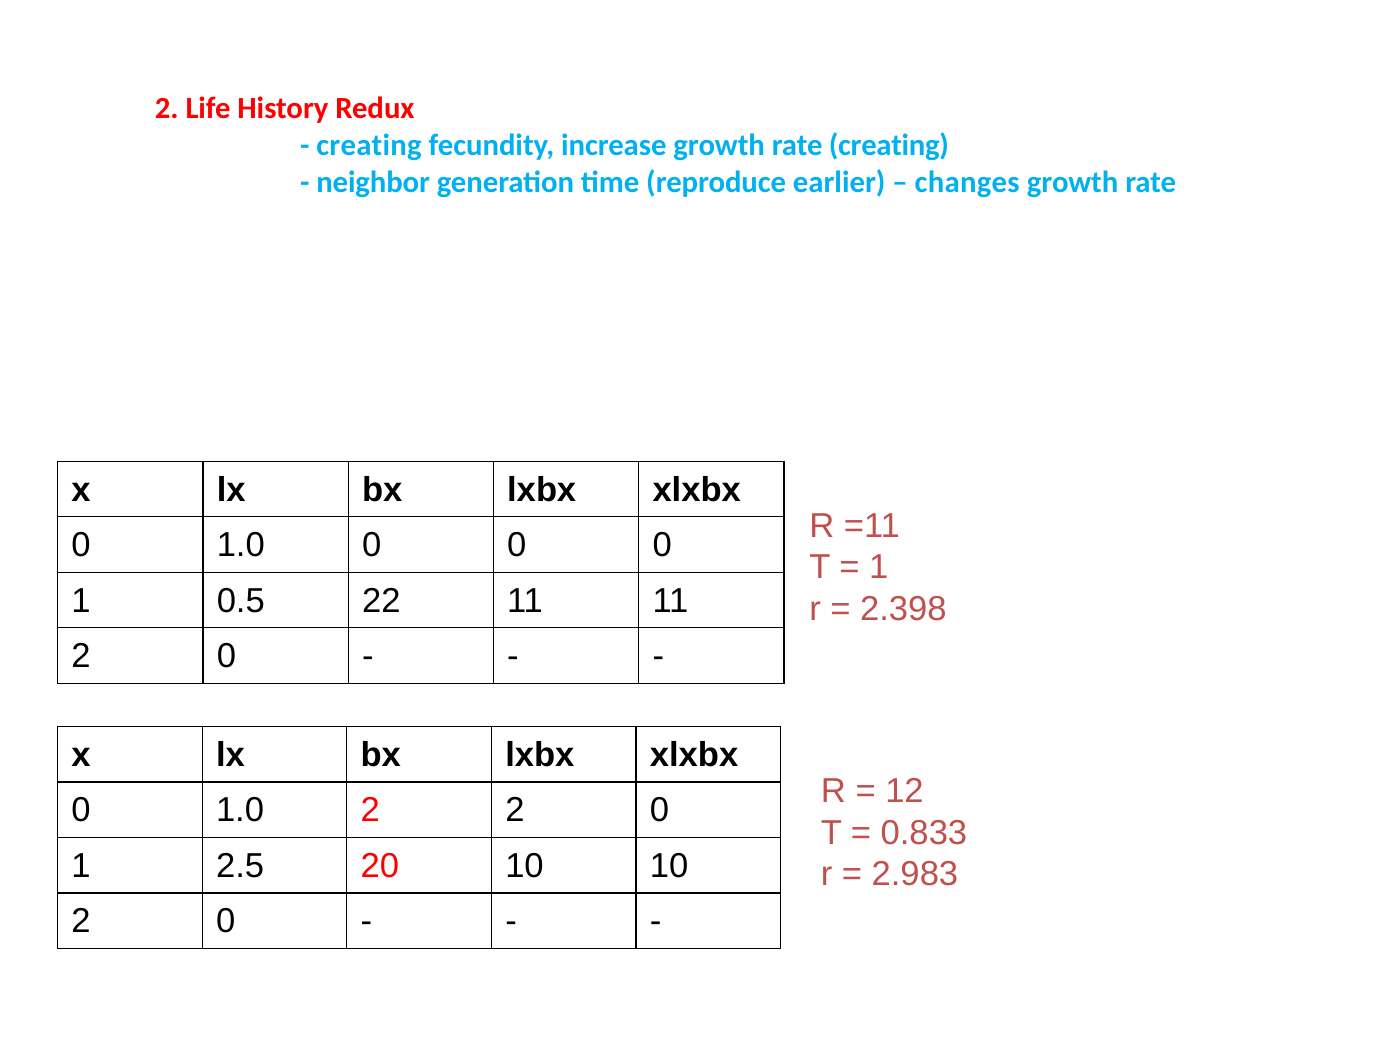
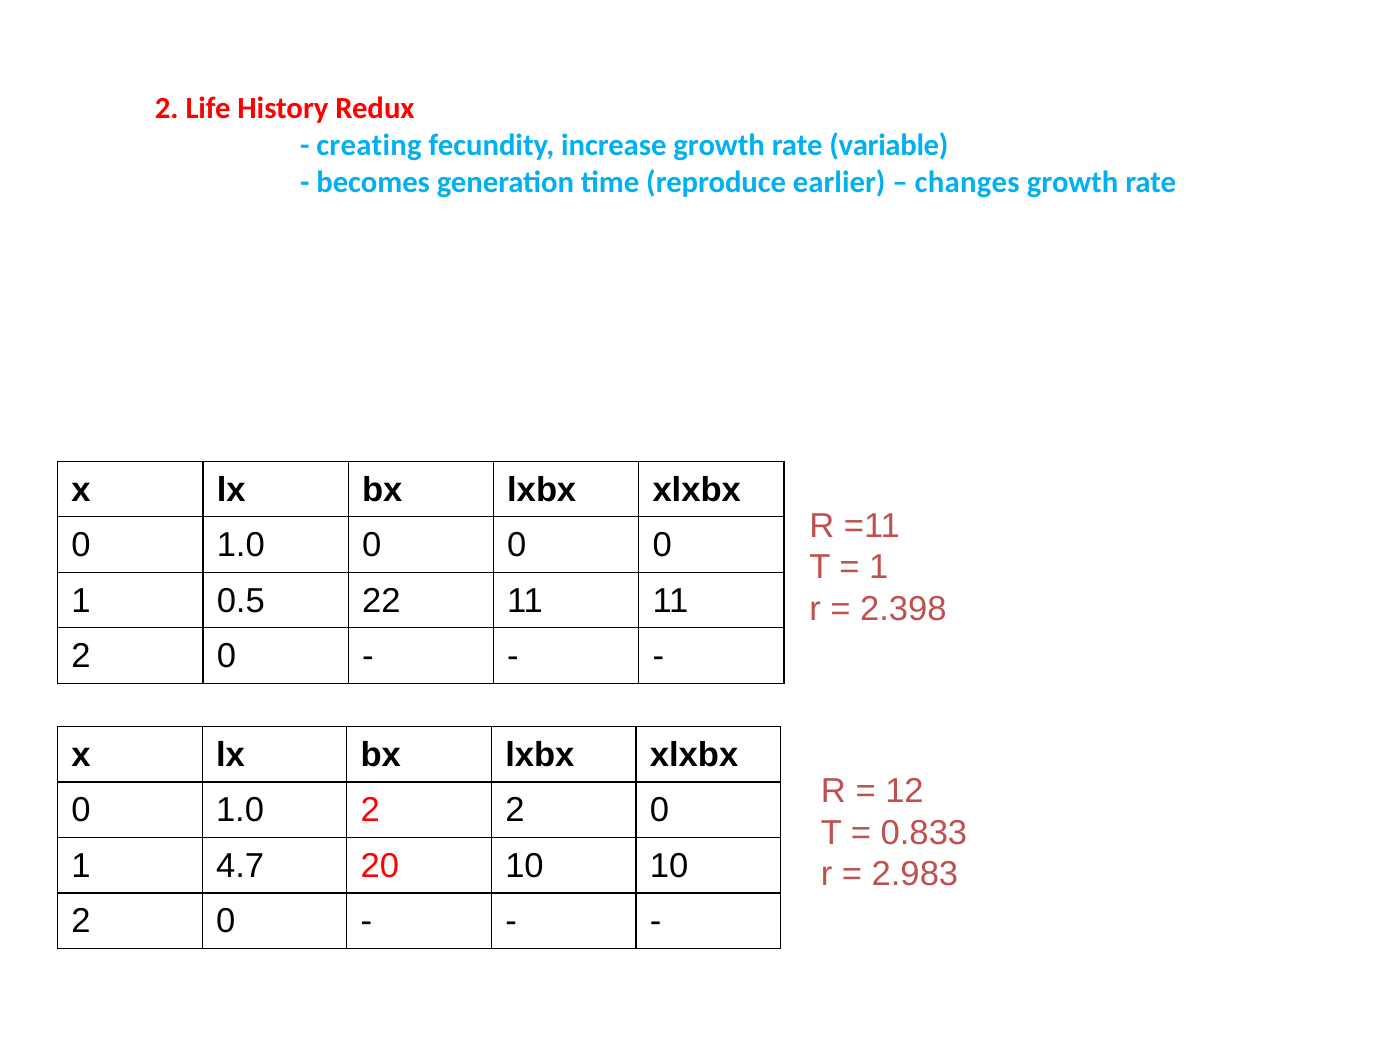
rate creating: creating -> variable (889, 145)
neighbor: neighbor -> becomes (373, 182)
2.5: 2.5 -> 4.7 (240, 866)
